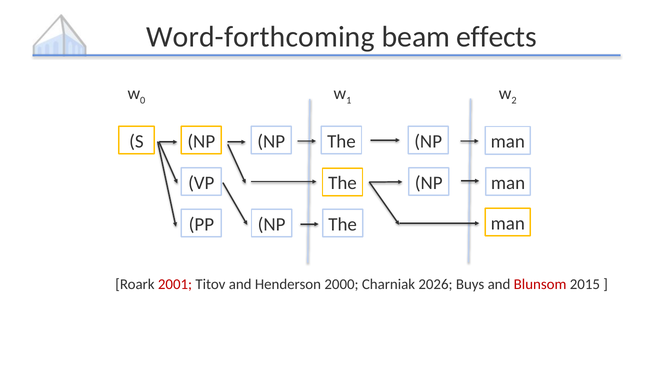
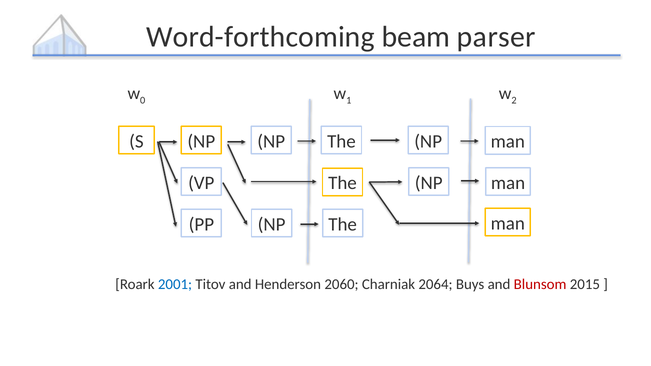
effects: effects -> parser (496, 37)
2001 colour: red -> blue (175, 285)
2000: 2000 -> 2060 (342, 285)
2026: 2026 -> 2064 (435, 285)
